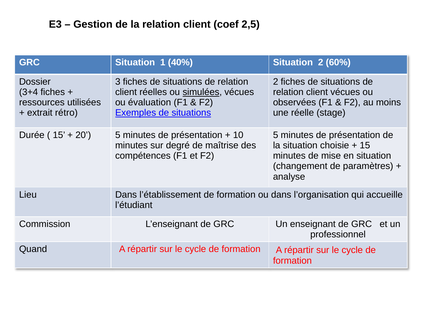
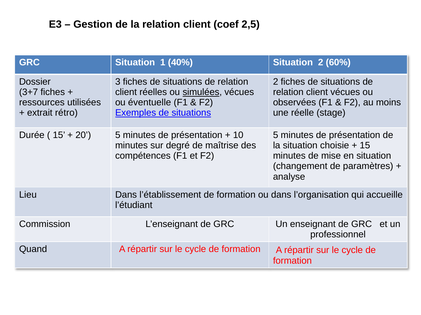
3+4: 3+4 -> 3+7 (29, 92)
évaluation: évaluation -> éventuelle (150, 103)
